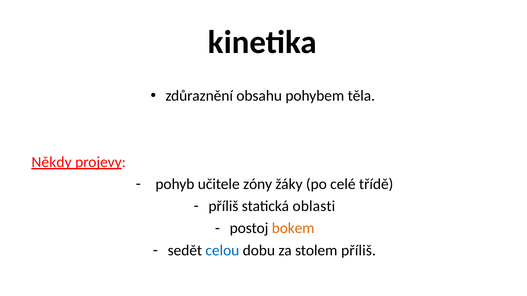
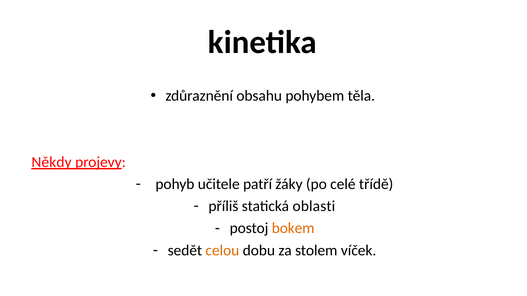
zóny: zóny -> patří (258, 184)
celou colour: blue -> orange (222, 251)
stolem příliš: příliš -> víček (359, 251)
